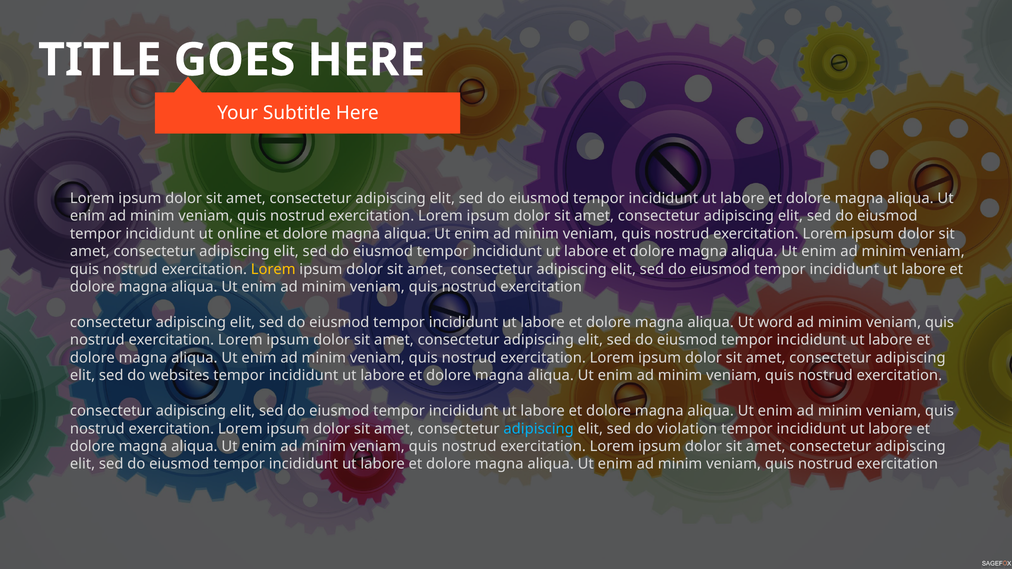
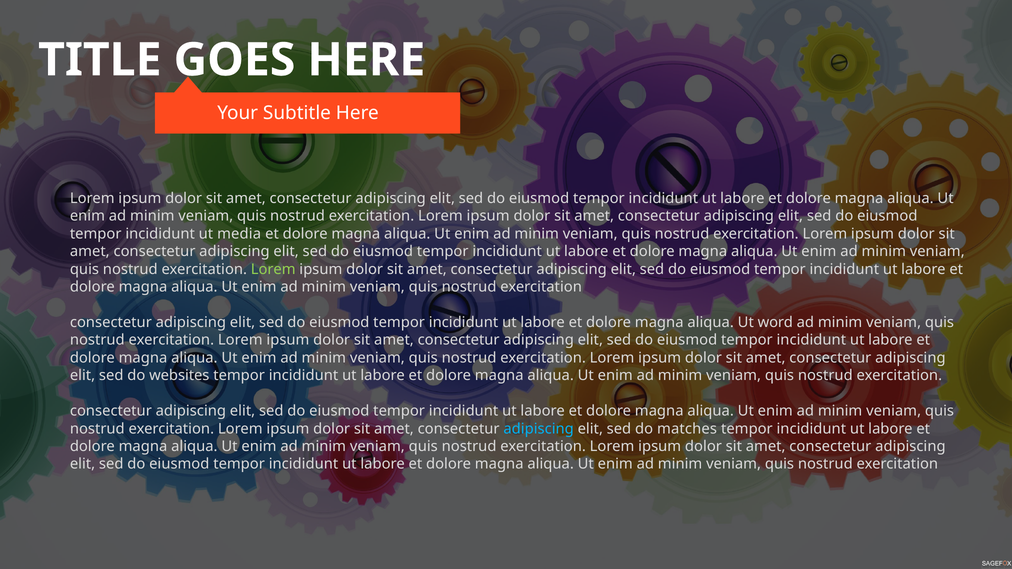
online: online -> media (239, 234)
Lorem colour: yellow -> light green (273, 269)
violation: violation -> matches (687, 429)
